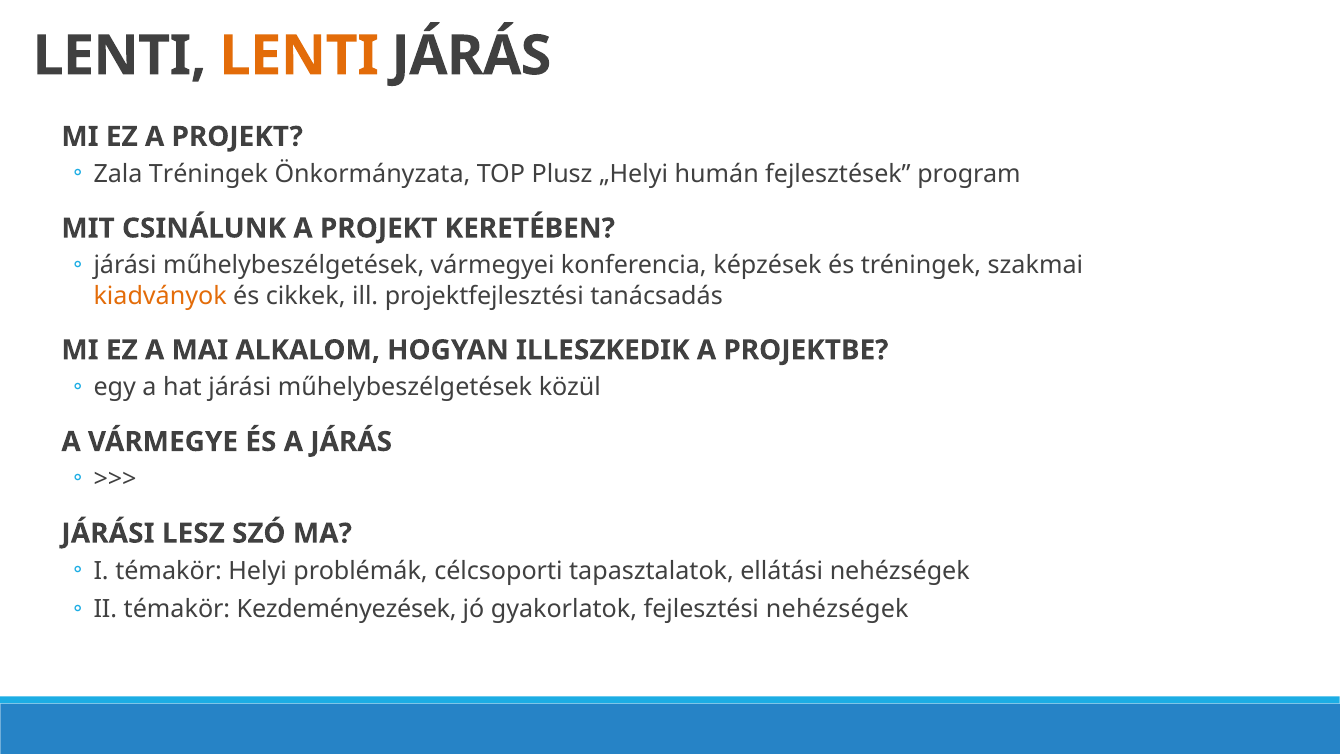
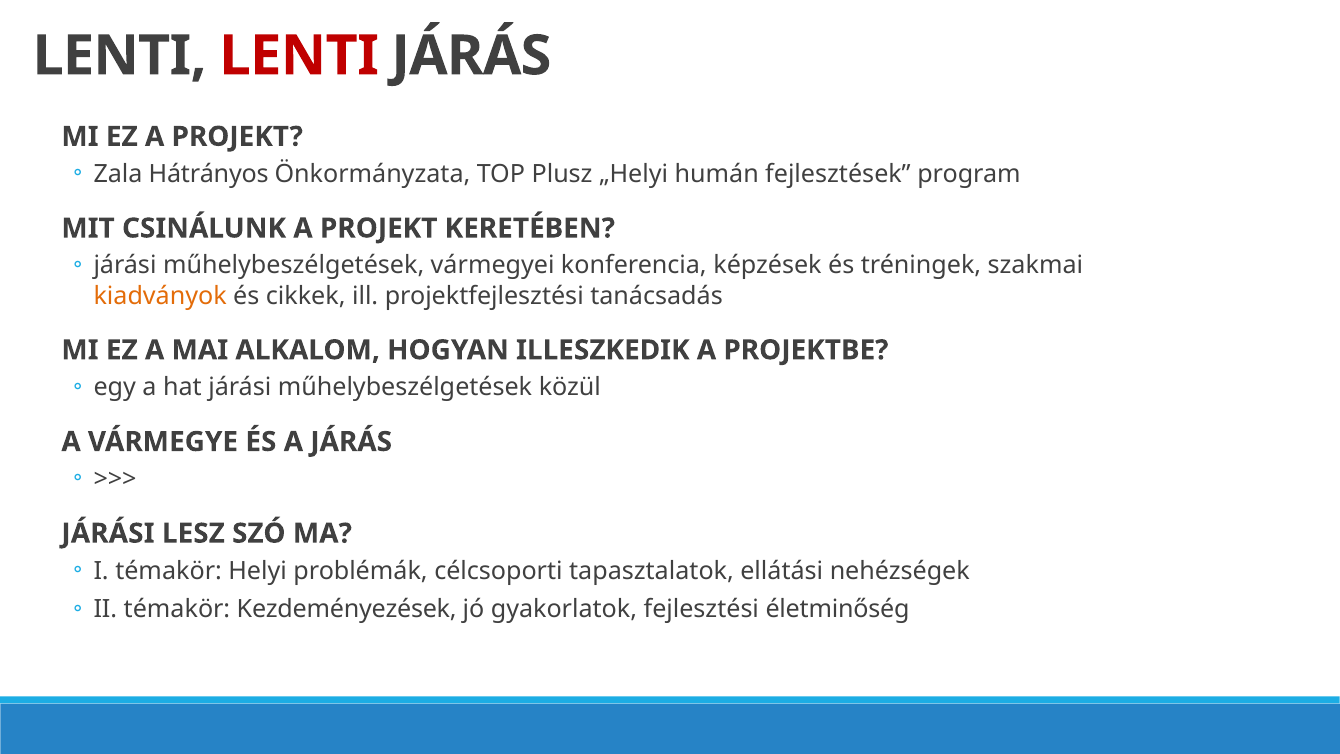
LENTI colour: orange -> red (299, 56)
Zala Tréningek: Tréningek -> Hátrányos (209, 174)
fejlesztési nehézségek: nehézségek -> életminőség (838, 609)
